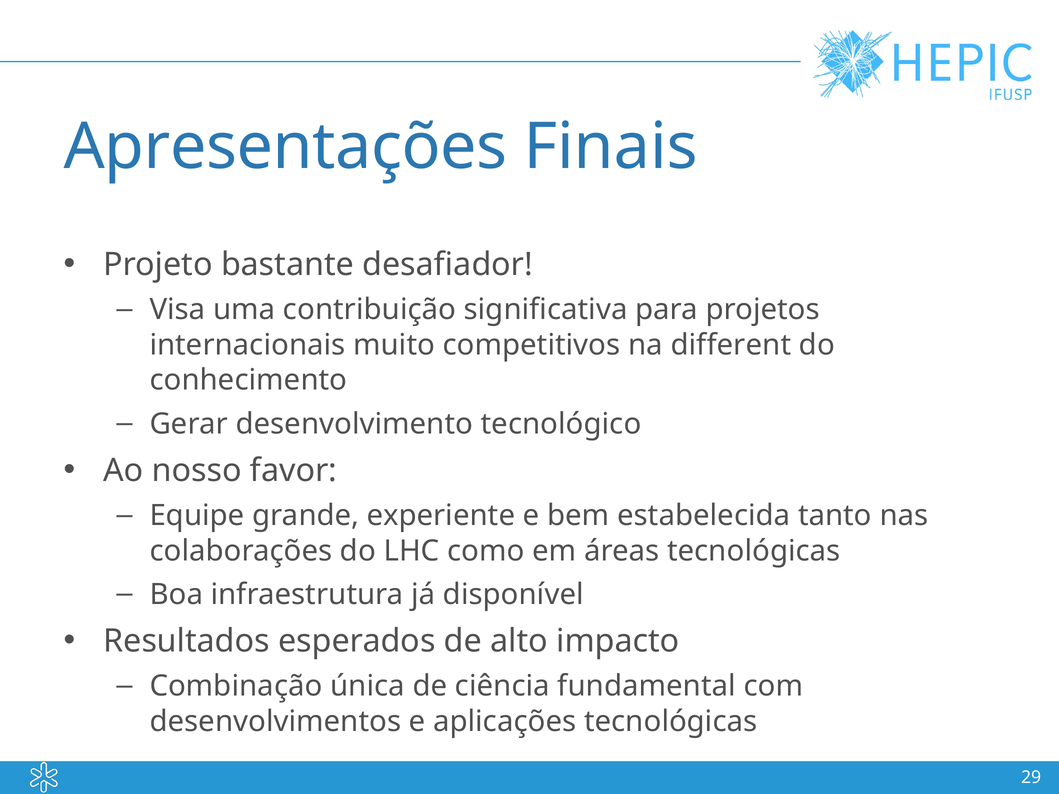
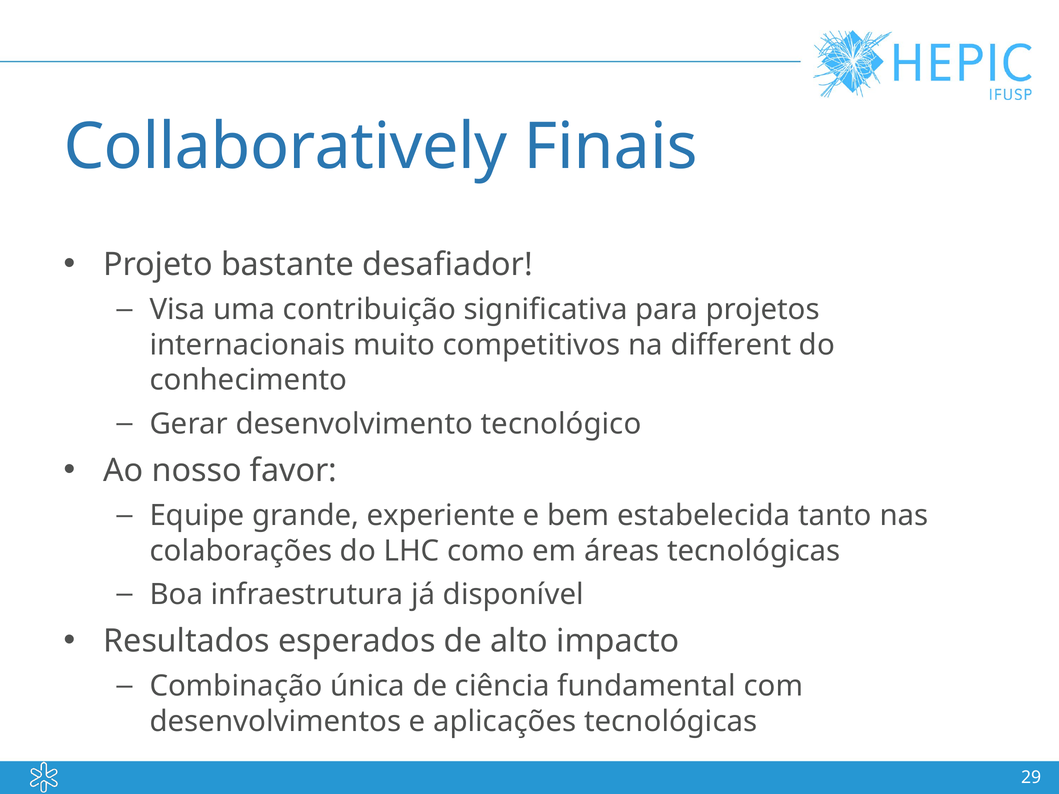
Apresentações: Apresentações -> Collaboratively (285, 147)
